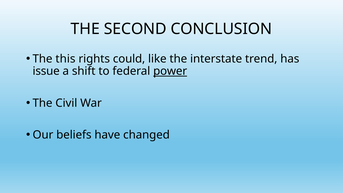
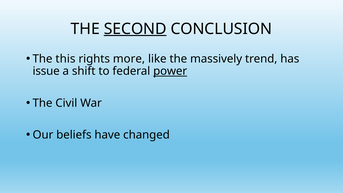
SECOND underline: none -> present (135, 29)
could: could -> more (129, 59)
interstate: interstate -> massively (216, 59)
